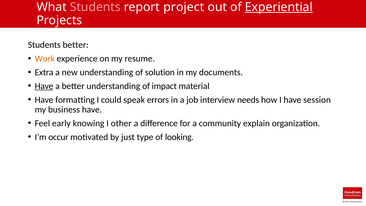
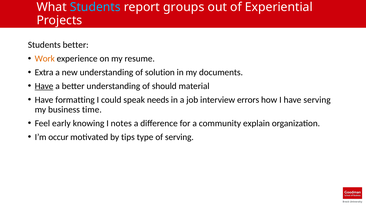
Students colour: pink -> light blue (95, 7)
project: project -> groups (184, 7)
Experiential underline: present -> none (279, 7)
impact: impact -> should (164, 86)
errors: errors -> needs (158, 100)
needs: needs -> errors (248, 100)
have session: session -> serving (317, 100)
business have: have -> time (92, 110)
other: other -> notes (121, 123)
just: just -> tips (128, 137)
of looking: looking -> serving (179, 137)
